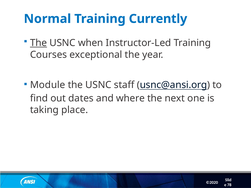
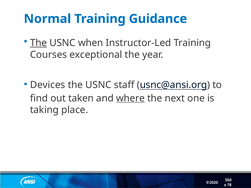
Currently: Currently -> Guidance (158, 19)
Module: Module -> Devices (48, 85)
dates: dates -> taken (81, 98)
where underline: none -> present (130, 98)
